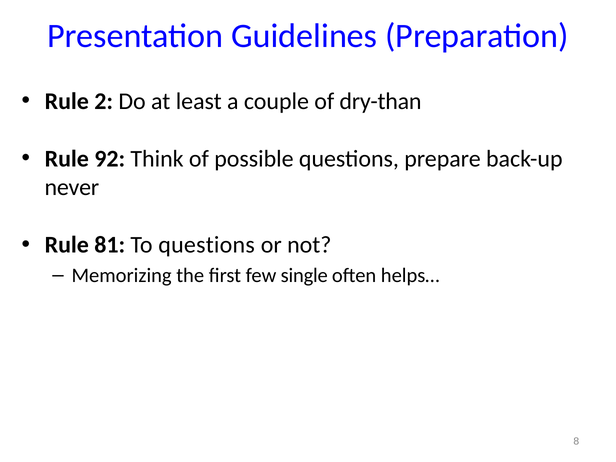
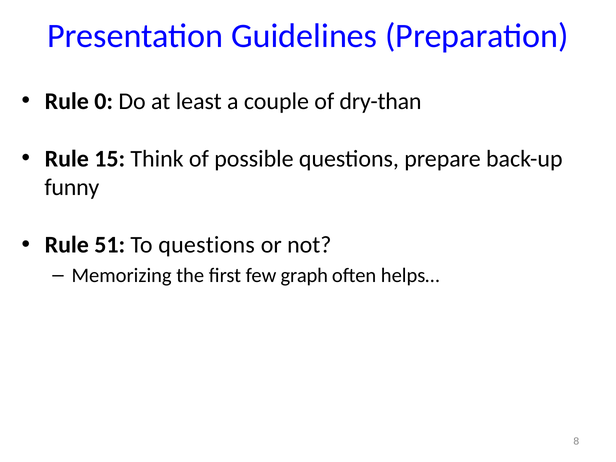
2: 2 -> 0 (104, 101)
92: 92 -> 15 (110, 159)
never: never -> funny (72, 188)
81: 81 -> 51 (110, 245)
single: single -> graph (304, 276)
